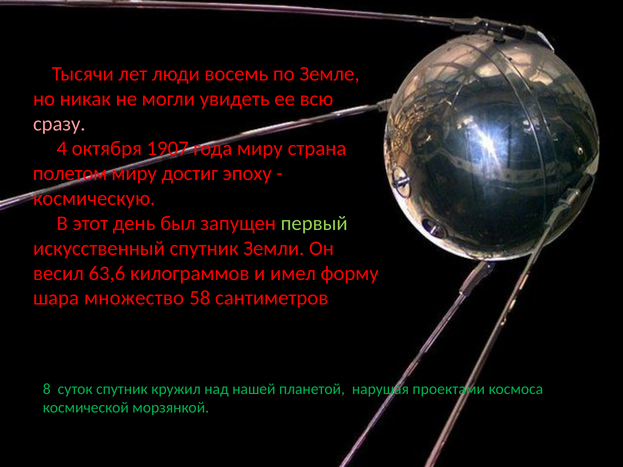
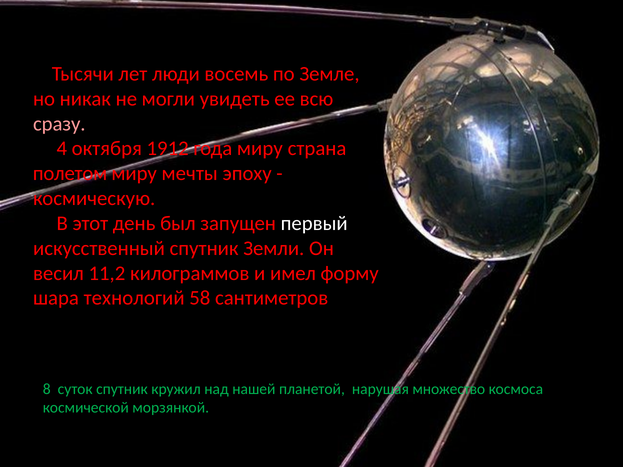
1907: 1907 -> 1912 (168, 149)
достиг: достиг -> мечты (190, 174)
первый colour: light green -> white (314, 223)
63,6: 63,6 -> 11,2 (107, 273)
множество: множество -> технологий (134, 298)
проектами: проектами -> множество (449, 389)
